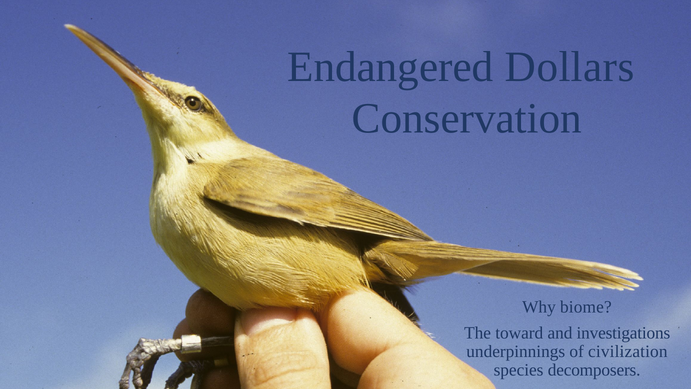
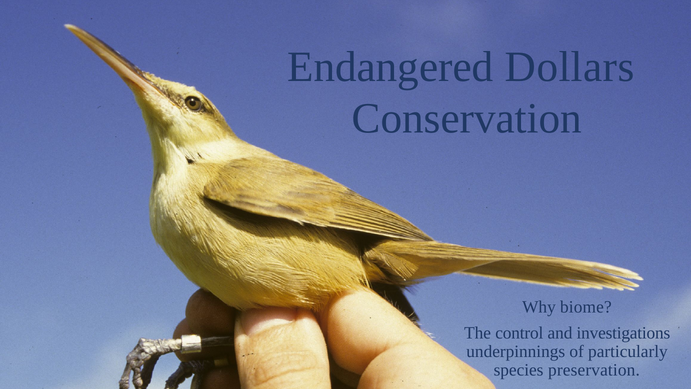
toward: toward -> control (519, 333)
civilization: civilization -> particularly (628, 351)
decomposers: decomposers -> preservation (594, 370)
